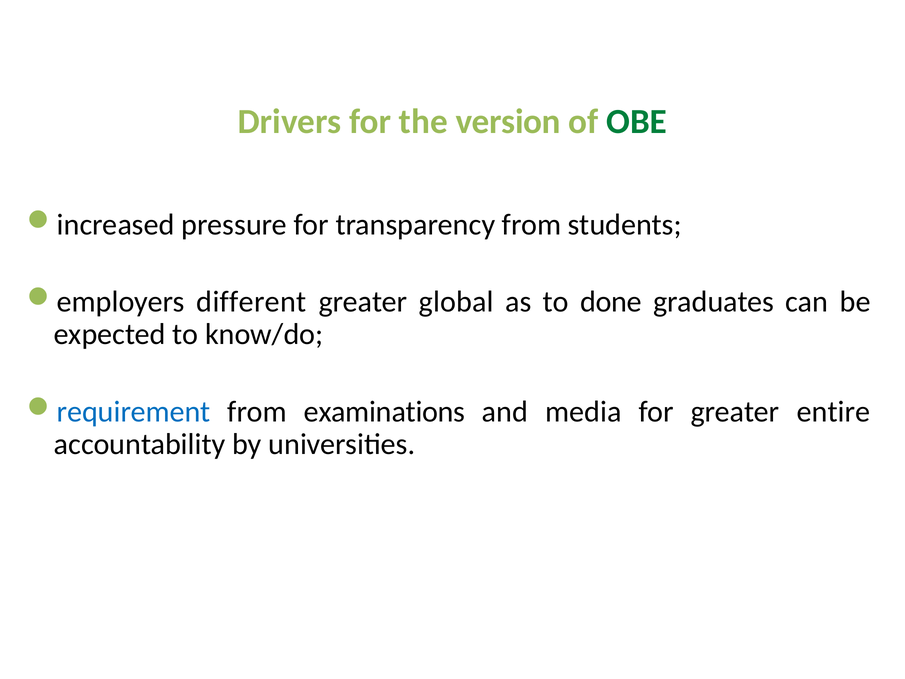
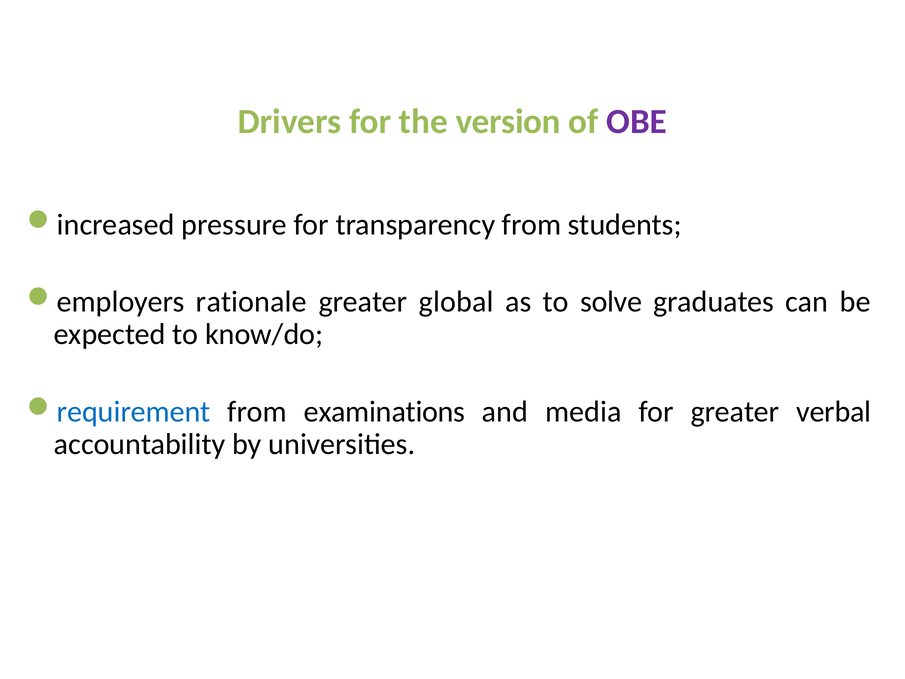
OBE colour: green -> purple (637, 121)
different: different -> rationale (251, 302)
done: done -> solve (611, 302)
entire: entire -> verbal (834, 412)
